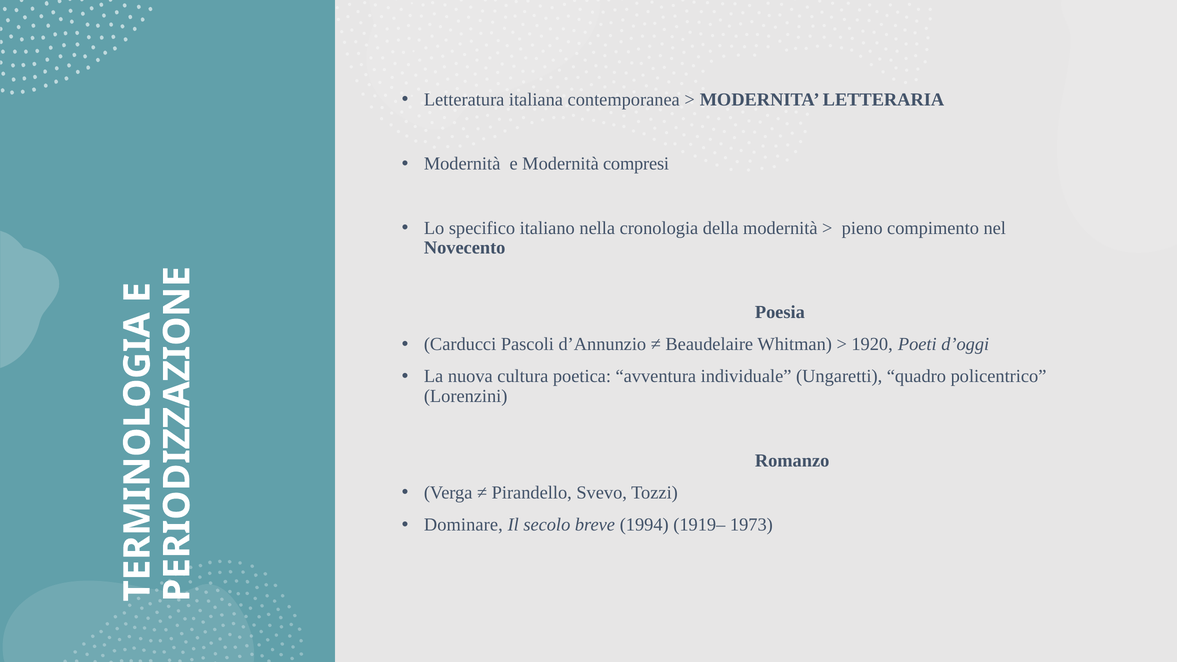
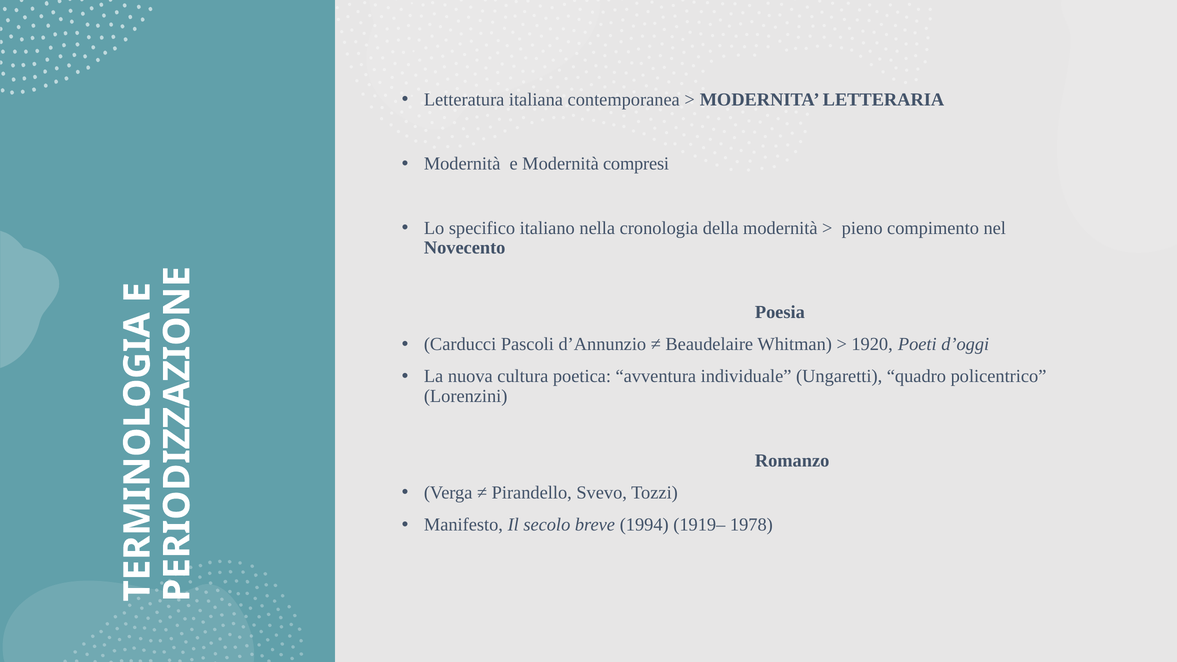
Dominare: Dominare -> Manifesto (463, 525)
1973: 1973 -> 1978 (751, 525)
